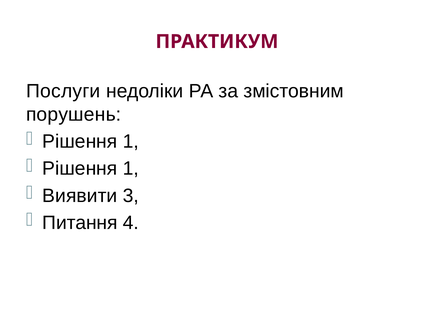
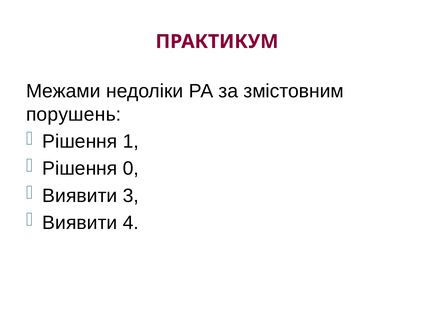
Послуги: Послуги -> Межами (63, 91)
1: 1 -> 0 (131, 168)
Питання: Питання -> Виявити (80, 222)
